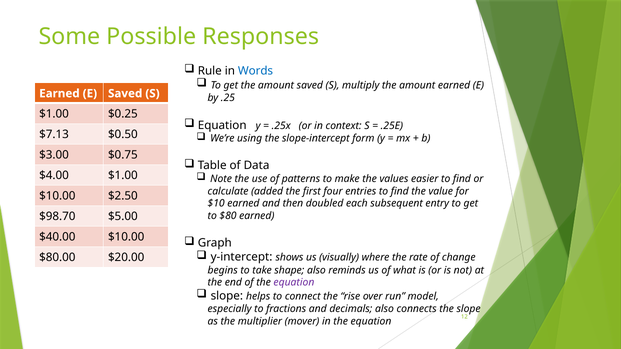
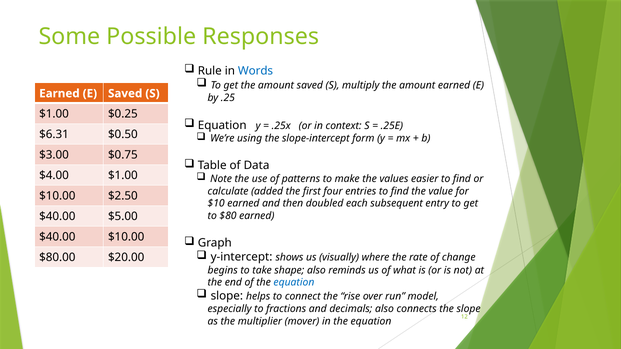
$7.13: $7.13 -> $6.31 (54, 135)
$98.70: $98.70 -> $40.00 (57, 217)
equation colour: purple -> blue (294, 283)
